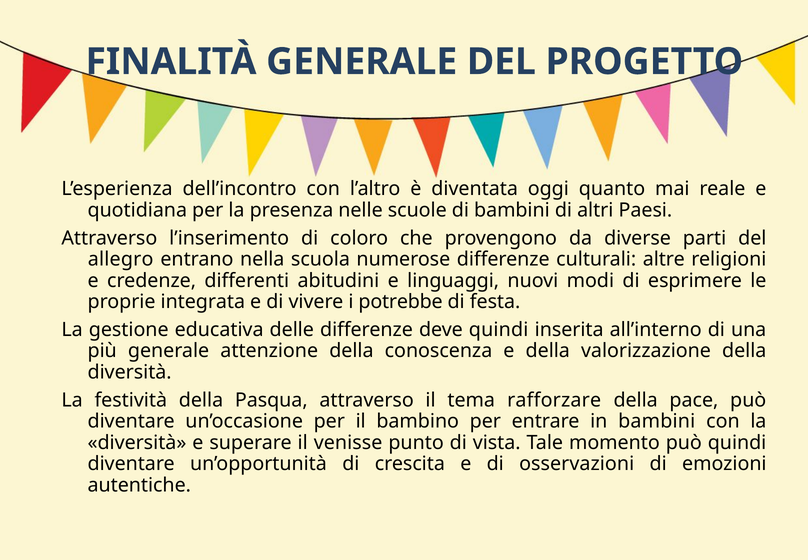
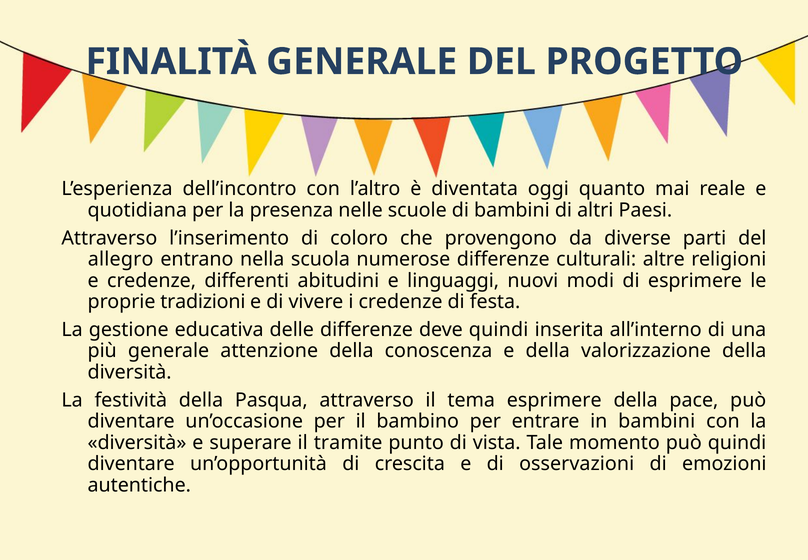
integrata: integrata -> tradizioni (203, 302)
i potrebbe: potrebbe -> credenze (401, 302)
tema rafforzare: rafforzare -> esprimere (554, 400)
venisse: venisse -> tramite (348, 442)
